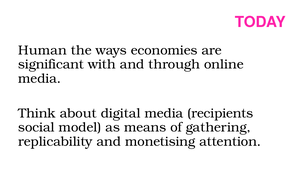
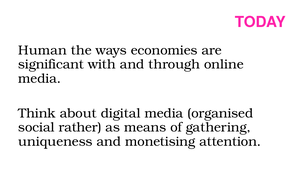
recipients: recipients -> organised (220, 113)
model: model -> rather (80, 127)
replicability: replicability -> uniqueness (55, 142)
